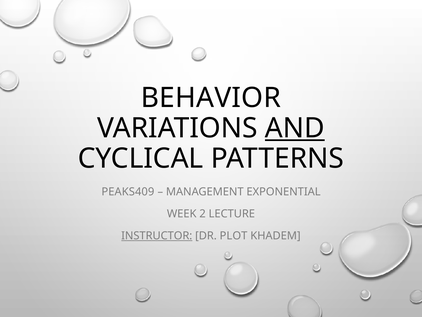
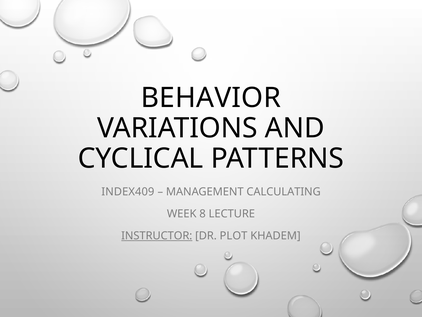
AND underline: present -> none (295, 128)
PEAKS409: PEAKS409 -> INDEX409 (128, 192)
EXPONENTIAL: EXPONENTIAL -> CALCULATING (284, 192)
2: 2 -> 8 (203, 213)
